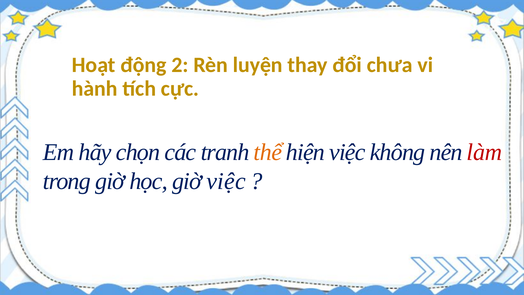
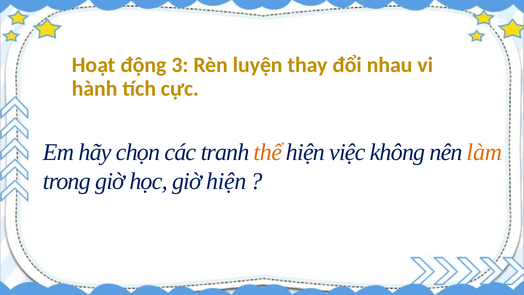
2: 2 -> 3 (180, 65)
chưa: chưa -> nhau (390, 65)
làm colour: red -> orange (484, 152)
giờ việc: việc -> hiện (226, 181)
